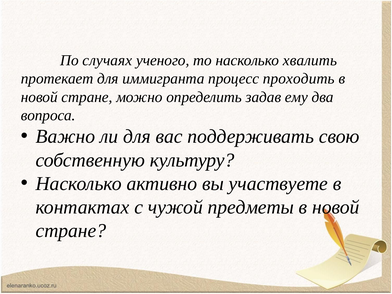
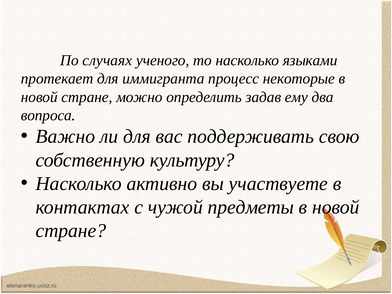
хвалить: хвалить -> языками (310, 60)
проходить: проходить -> некоторые (299, 79)
